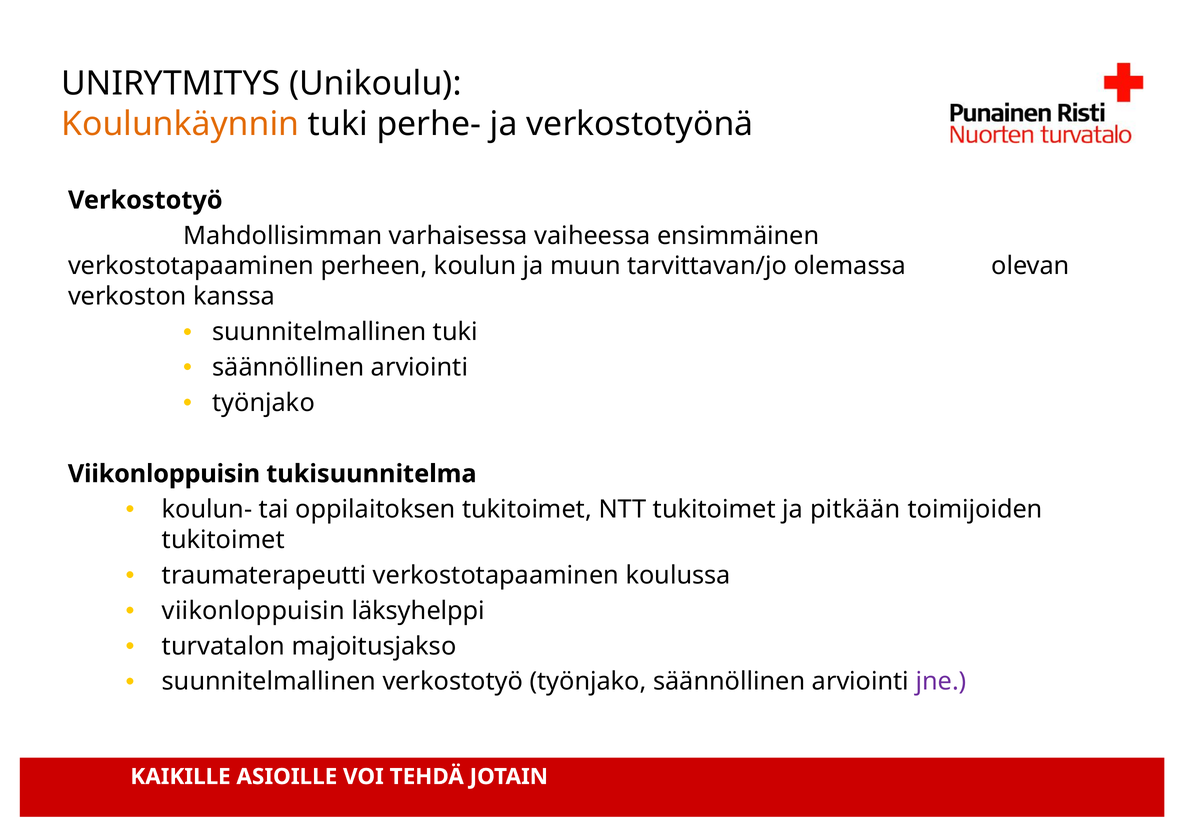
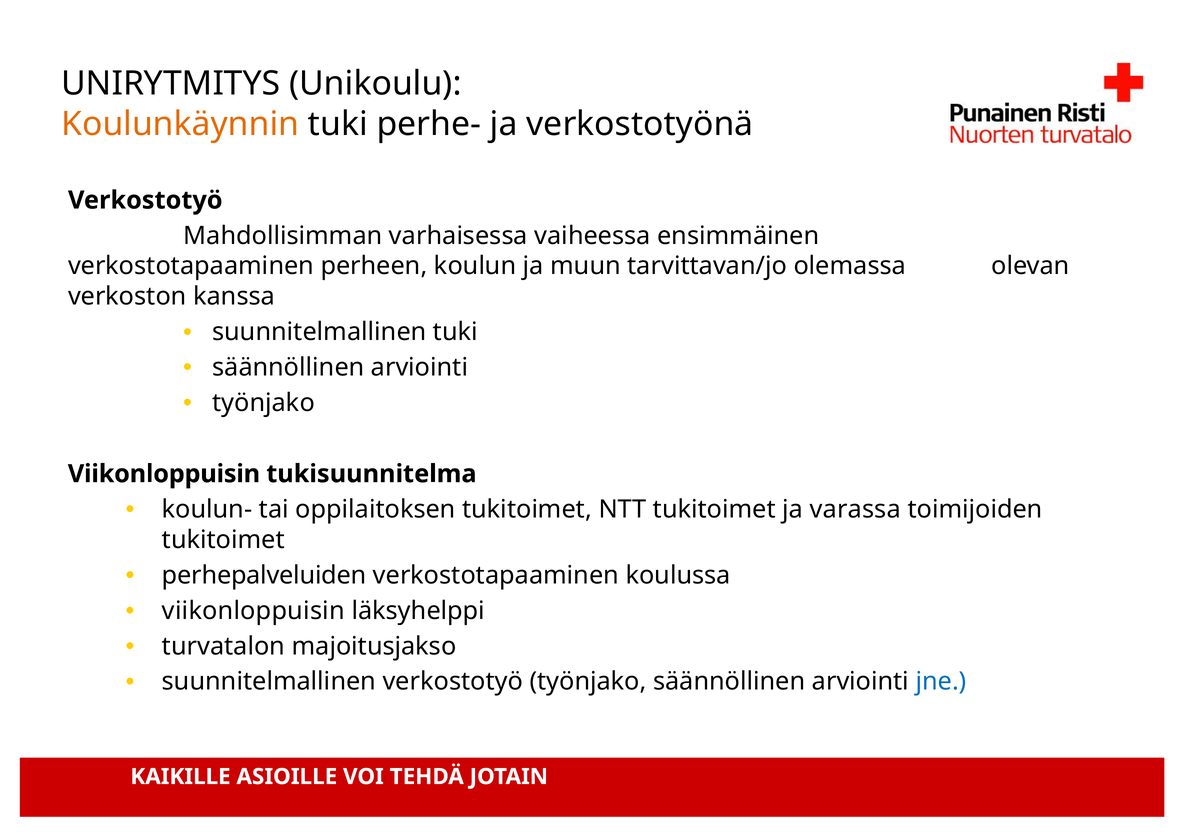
pitkään: pitkään -> varassa (855, 509)
traumaterapeutti: traumaterapeutti -> perhepalveluiden (264, 575)
jne colour: purple -> blue (941, 682)
